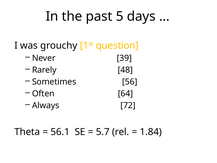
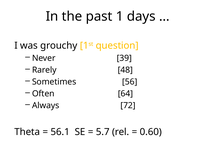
5: 5 -> 1 (120, 16)
1.84: 1.84 -> 0.60 (151, 132)
